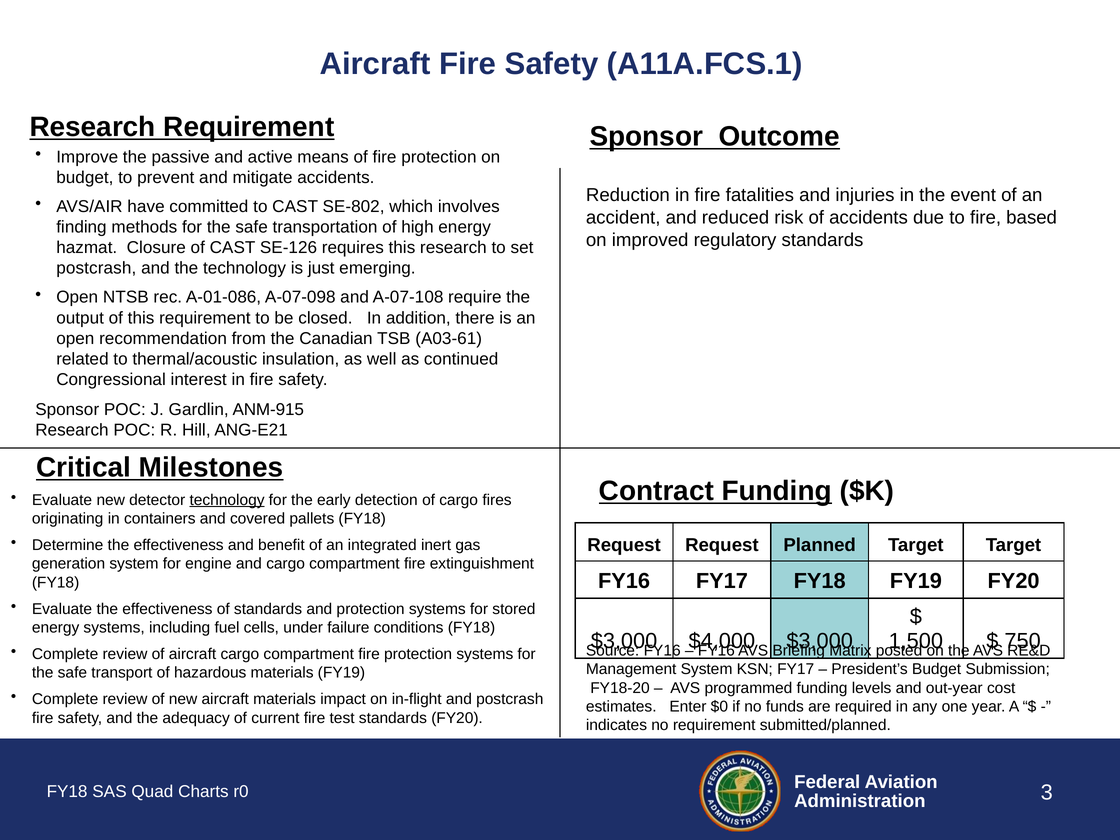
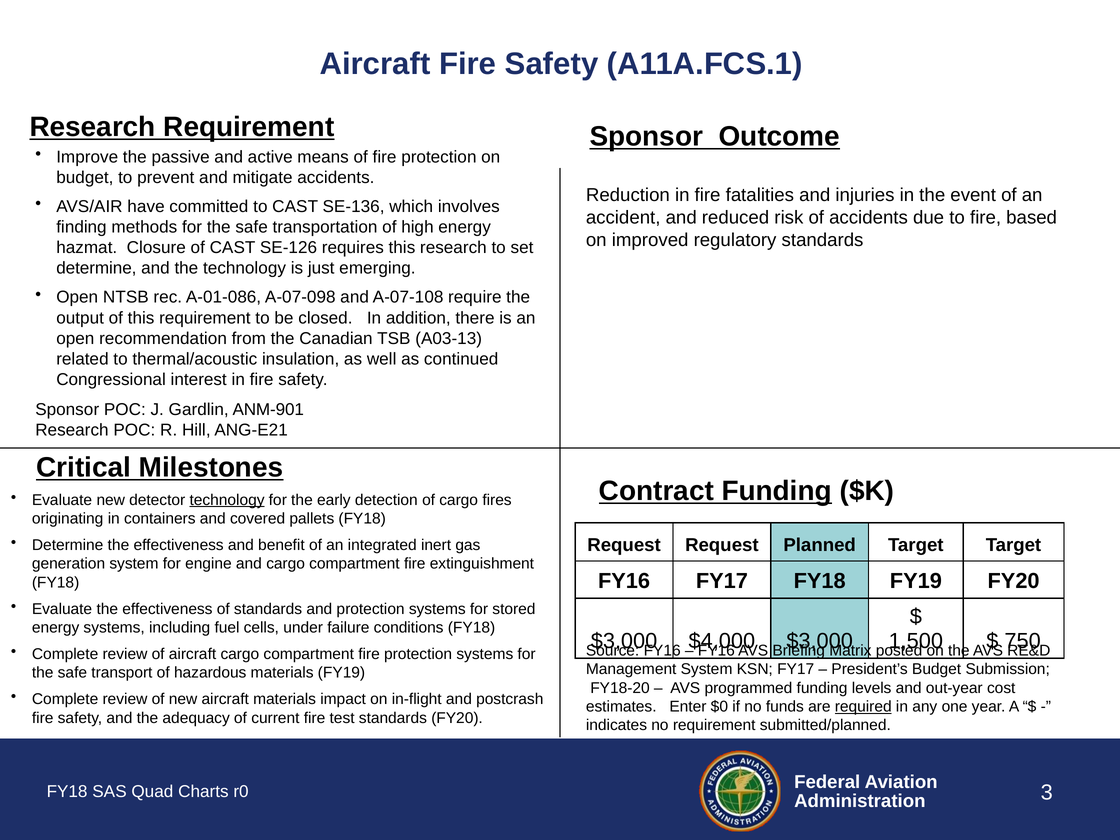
SE-802: SE-802 -> SE-136 (354, 207)
postcrash: postcrash -> determine (96, 268)
A03-61: A03-61 -> A03-13 (449, 338)
ANM-915: ANM-915 -> ANM-901 (268, 409)
required underline: none -> present (863, 707)
